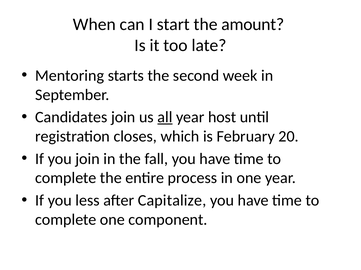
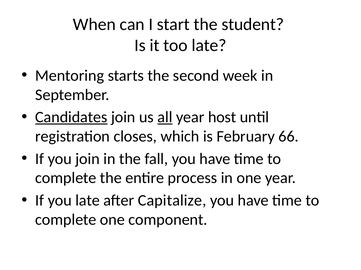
amount: amount -> student (253, 24)
Candidates underline: none -> present (71, 117)
20: 20 -> 66 (289, 137)
you less: less -> late (88, 201)
